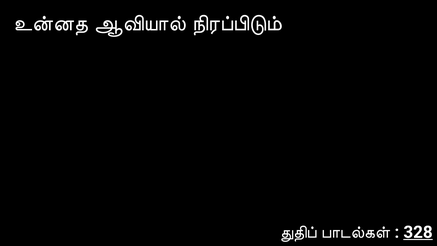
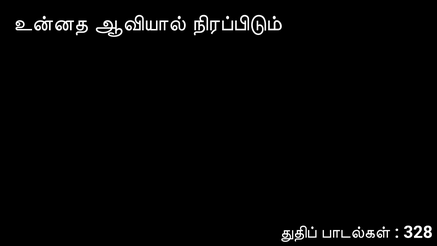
328 underline: present -> none (418, 232)
